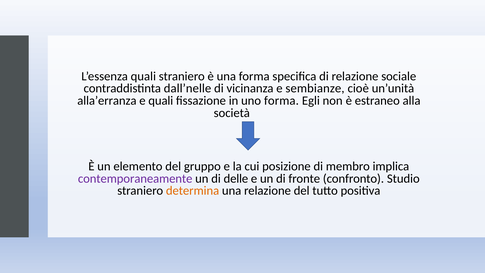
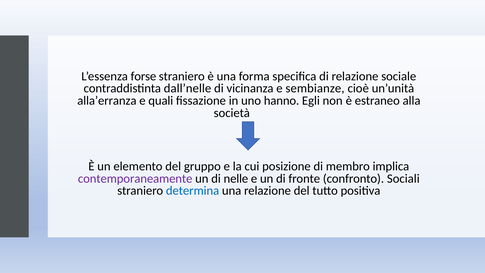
L’essenza quali: quali -> forse (143, 76)
uno forma: forma -> hanno (282, 101)
delle: delle -> nelle (236, 178)
Studio: Studio -> Sociali (403, 178)
determina colour: orange -> blue (193, 191)
